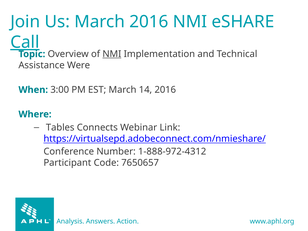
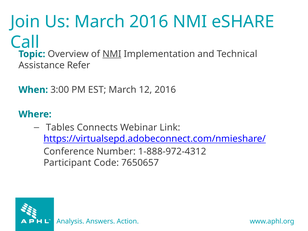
Call underline: present -> none (25, 42)
Were: Were -> Refer (79, 65)
14: 14 -> 12 (145, 90)
